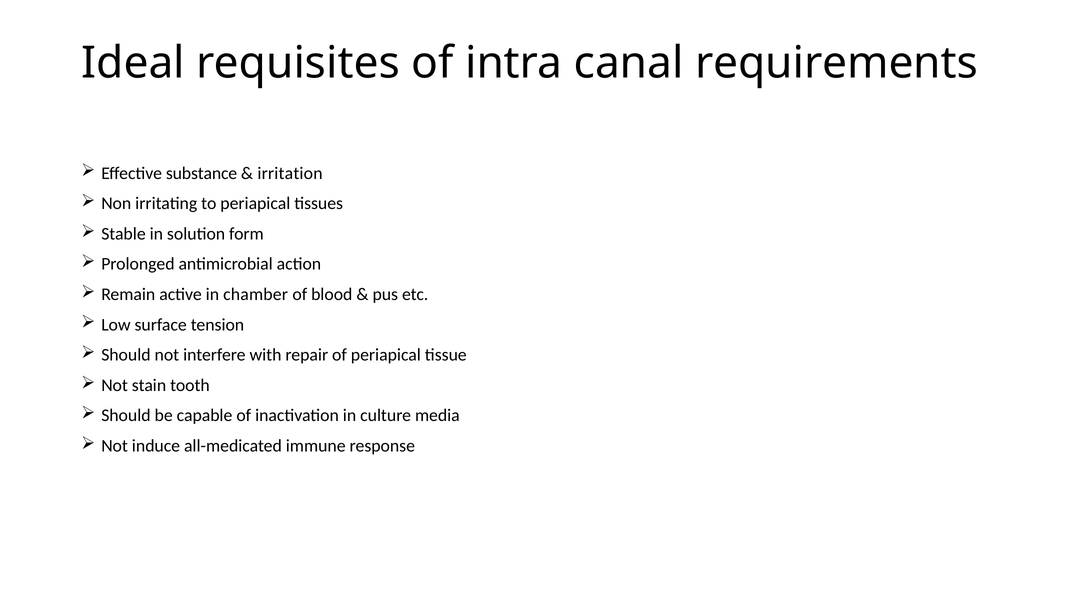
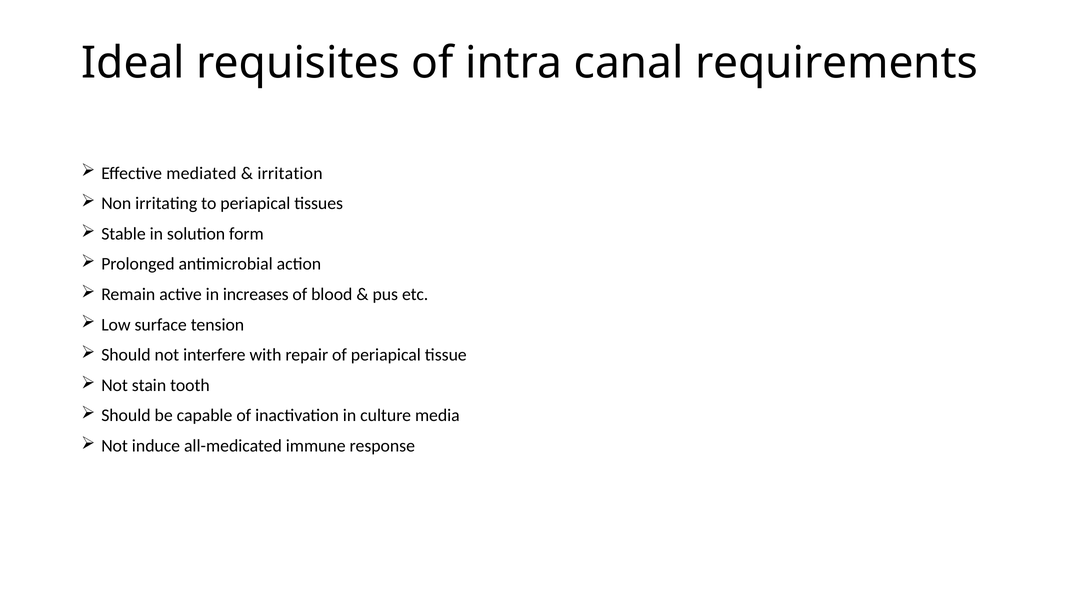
substance: substance -> mediated (201, 173)
chamber: chamber -> increases (256, 294)
